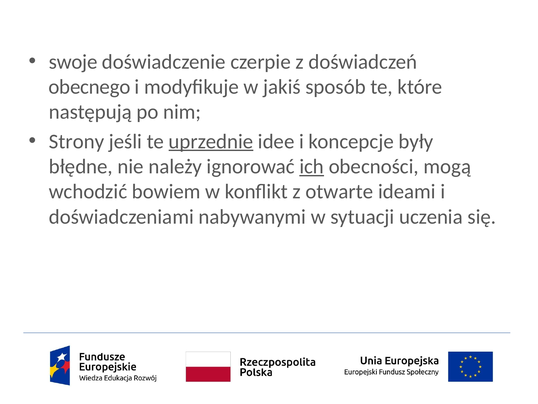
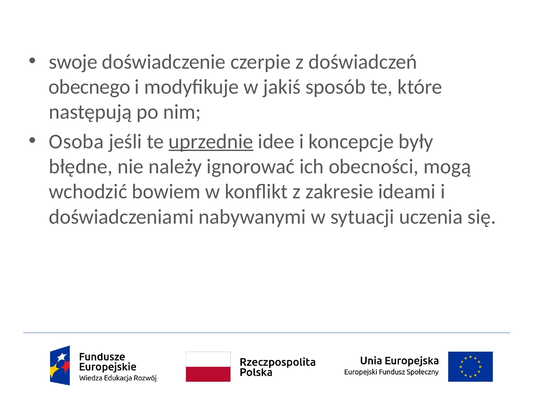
Strony: Strony -> Osoba (76, 141)
ich underline: present -> none (312, 166)
otwarte: otwarte -> zakresie (340, 191)
